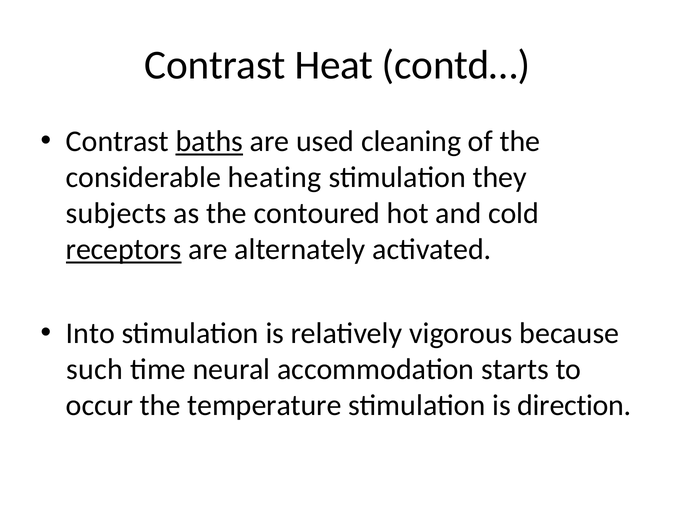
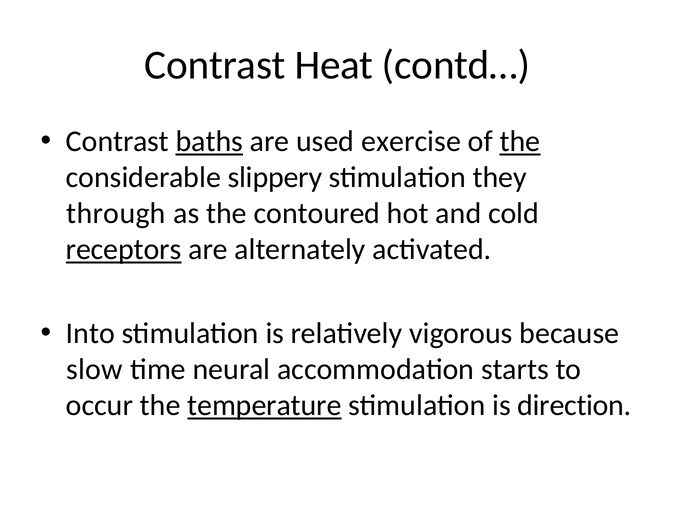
cleaning: cleaning -> exercise (411, 142)
the underline: none -> present (520, 142)
heating: heating -> slippery (275, 178)
subjects: subjects -> through (116, 214)
such: such -> slow (94, 370)
temperature underline: none -> present (265, 406)
